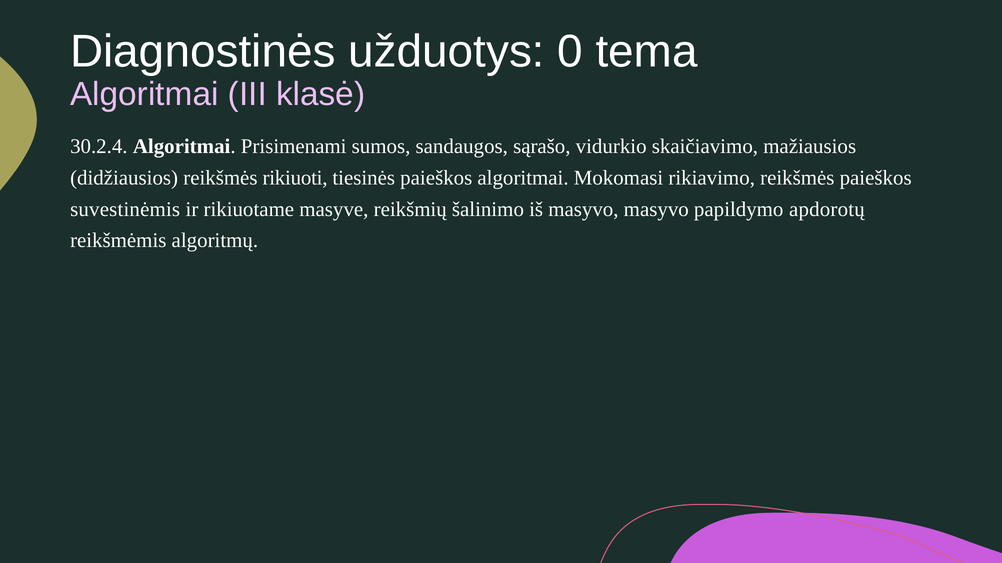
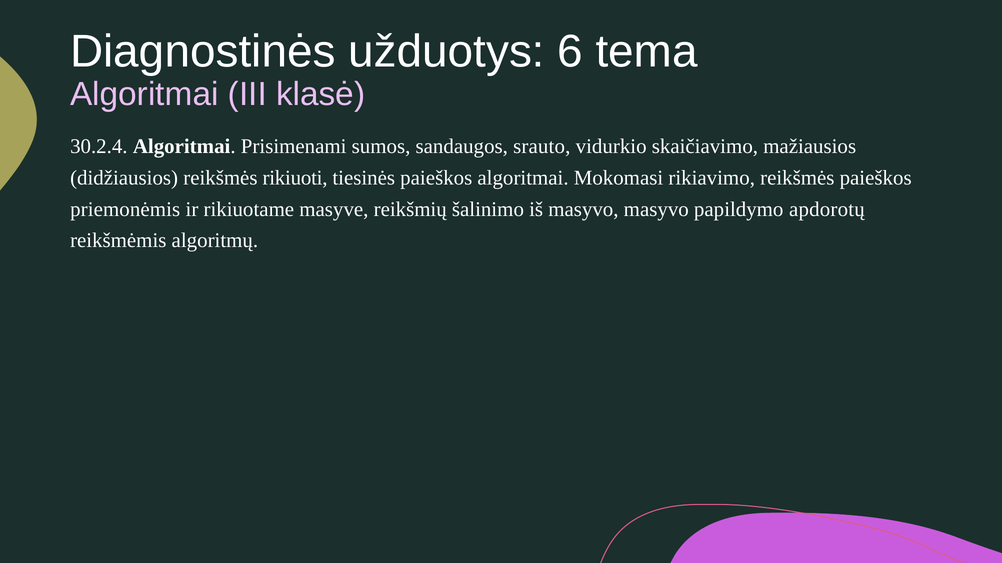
0: 0 -> 6 (570, 51)
sąrašo: sąrašo -> srauto (542, 147)
suvestinėmis: suvestinėmis -> priemonėmis (125, 209)
